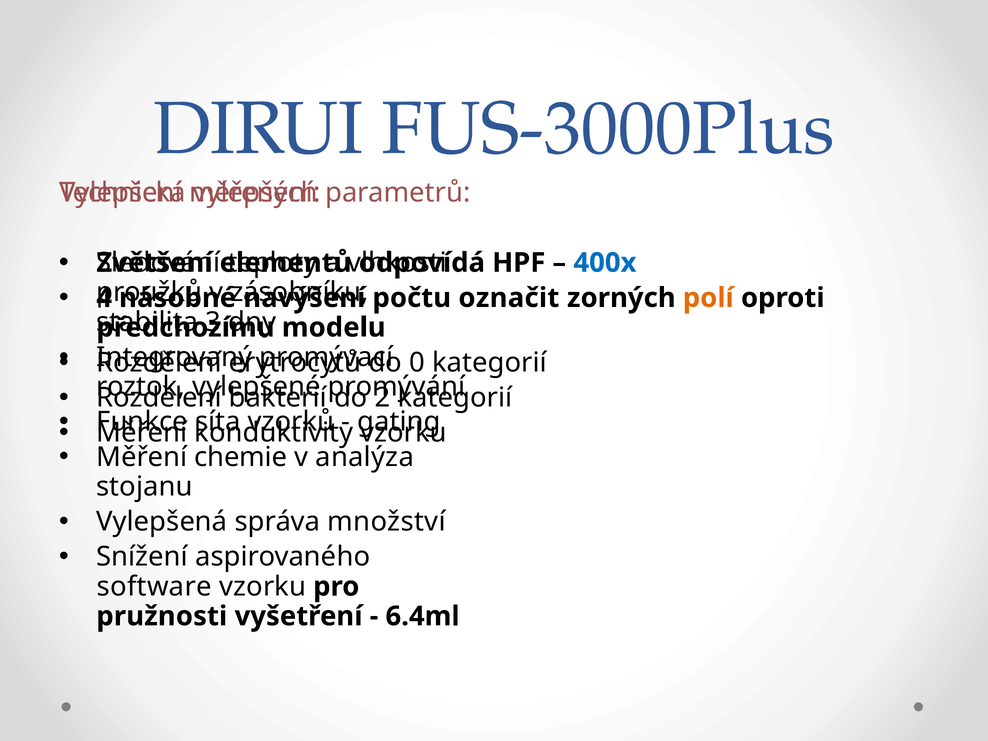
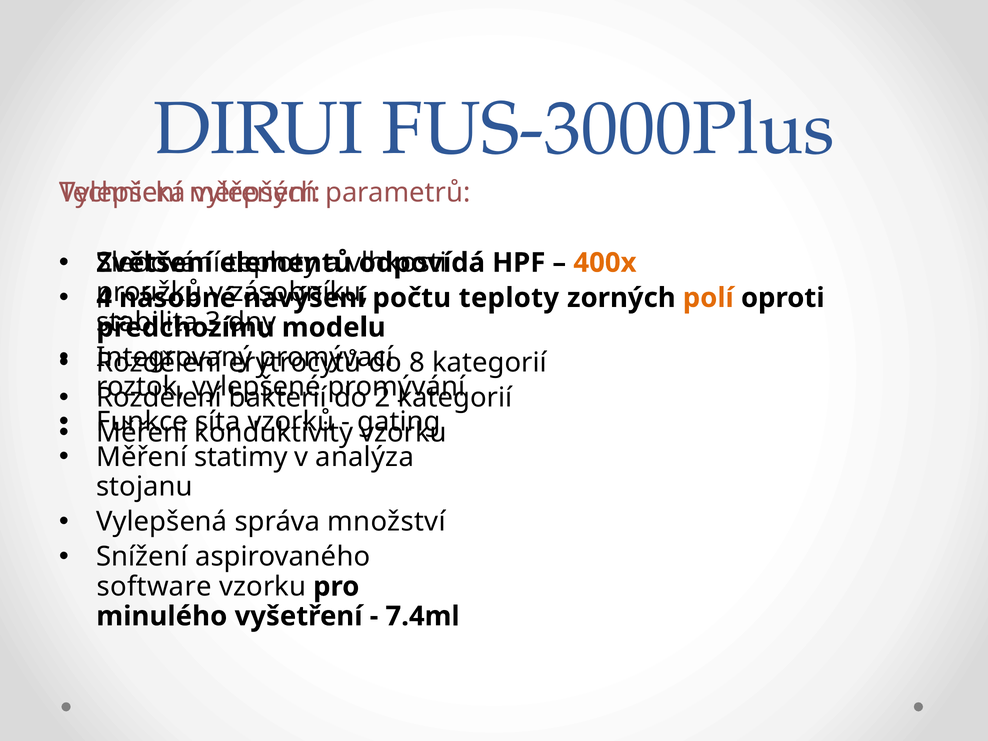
400x colour: blue -> orange (605, 263)
počtu označit: označit -> teploty (509, 298)
0: 0 -> 8 (417, 363)
chemie: chemie -> statimy (241, 457)
pružnosti: pružnosti -> minulého (162, 616)
6.4ml: 6.4ml -> 7.4ml (423, 616)
